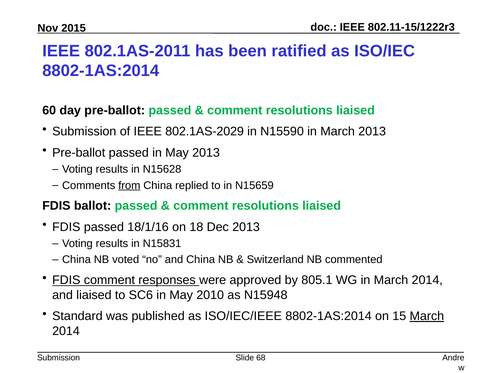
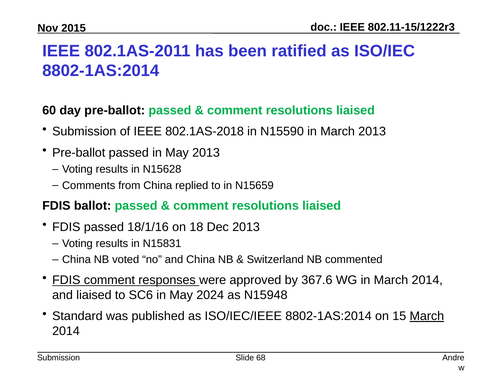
802.1AS-2029: 802.1AS-2029 -> 802.1AS-2018 (205, 131)
from underline: present -> none (129, 185)
805.1: 805.1 -> 367.6 (317, 280)
2010: 2010 -> 2024 (210, 295)
